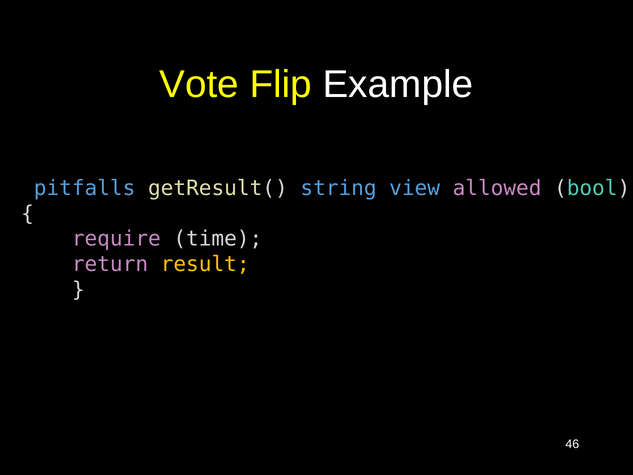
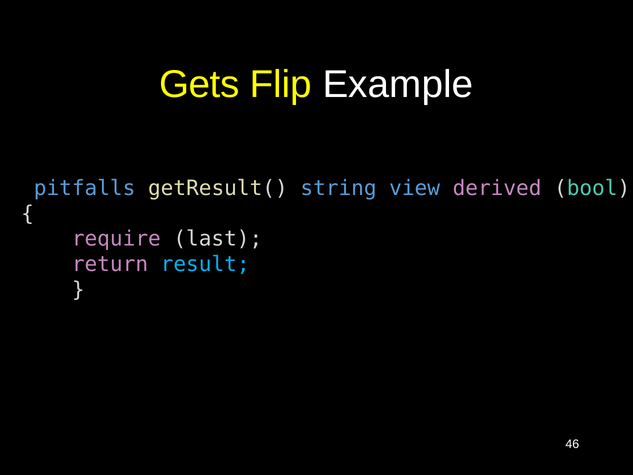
Vote: Vote -> Gets (199, 84)
allowed: allowed -> derived (497, 188)
time: time -> last (218, 239)
result colour: yellow -> light blue (205, 264)
